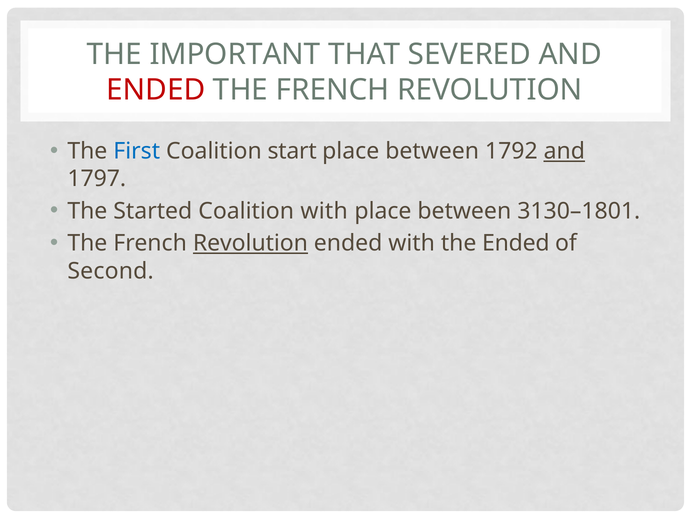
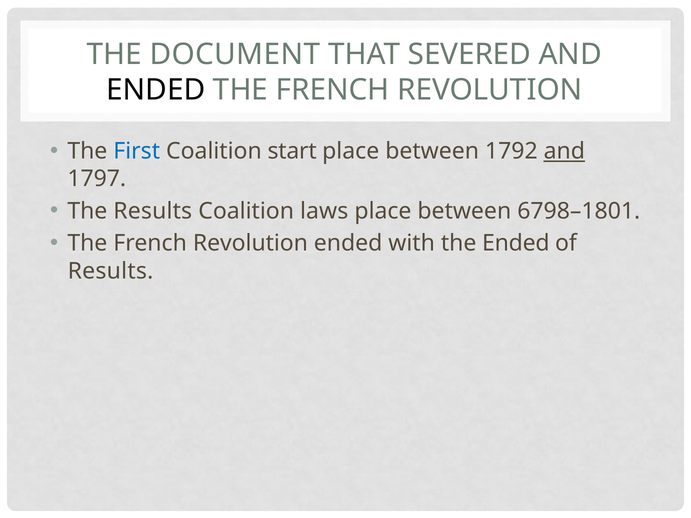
IMPORTANT: IMPORTANT -> DOCUMENT (235, 54)
ENDED colour: red -> black (156, 90)
The Started: Started -> Results (153, 211)
Coalition with: with -> laws (324, 211)
3130–1801: 3130–1801 -> 6798–1801 (579, 211)
Revolution underline: present -> none (250, 243)
Second: Second -> Results (111, 271)
